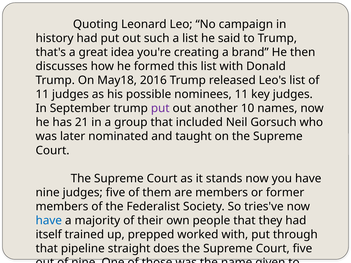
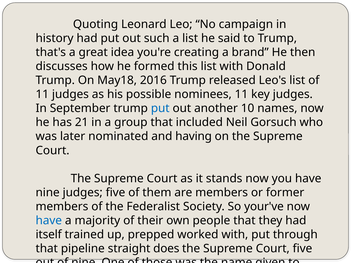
put colour: purple -> blue (160, 108)
taught: taught -> having (194, 136)
tries've: tries've -> your've (264, 207)
